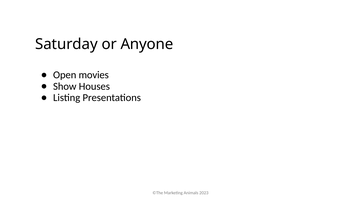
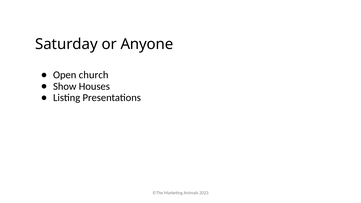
movies: movies -> church (94, 75)
